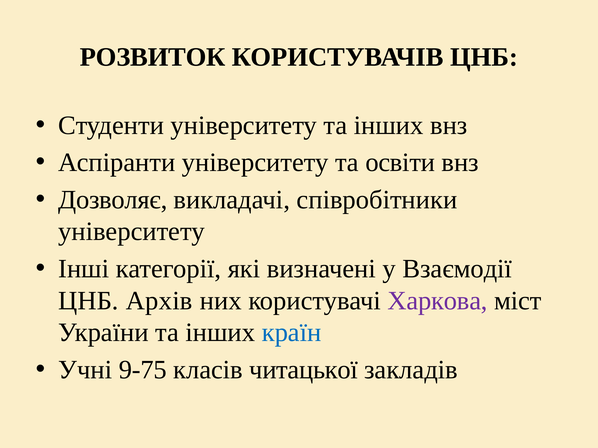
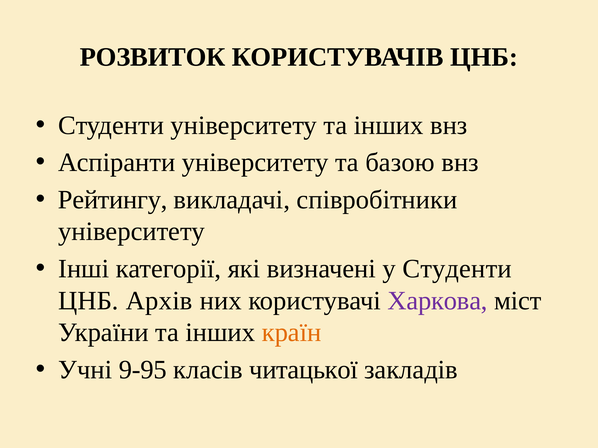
освіти: освіти -> базою (400, 163)
Дозволяє: Дозволяє -> Рейтингу (113, 200)
у Взаємодії: Взаємодії -> Студенти (457, 269)
країн colour: blue -> orange (292, 333)
9-75: 9-75 -> 9-95 (143, 370)
